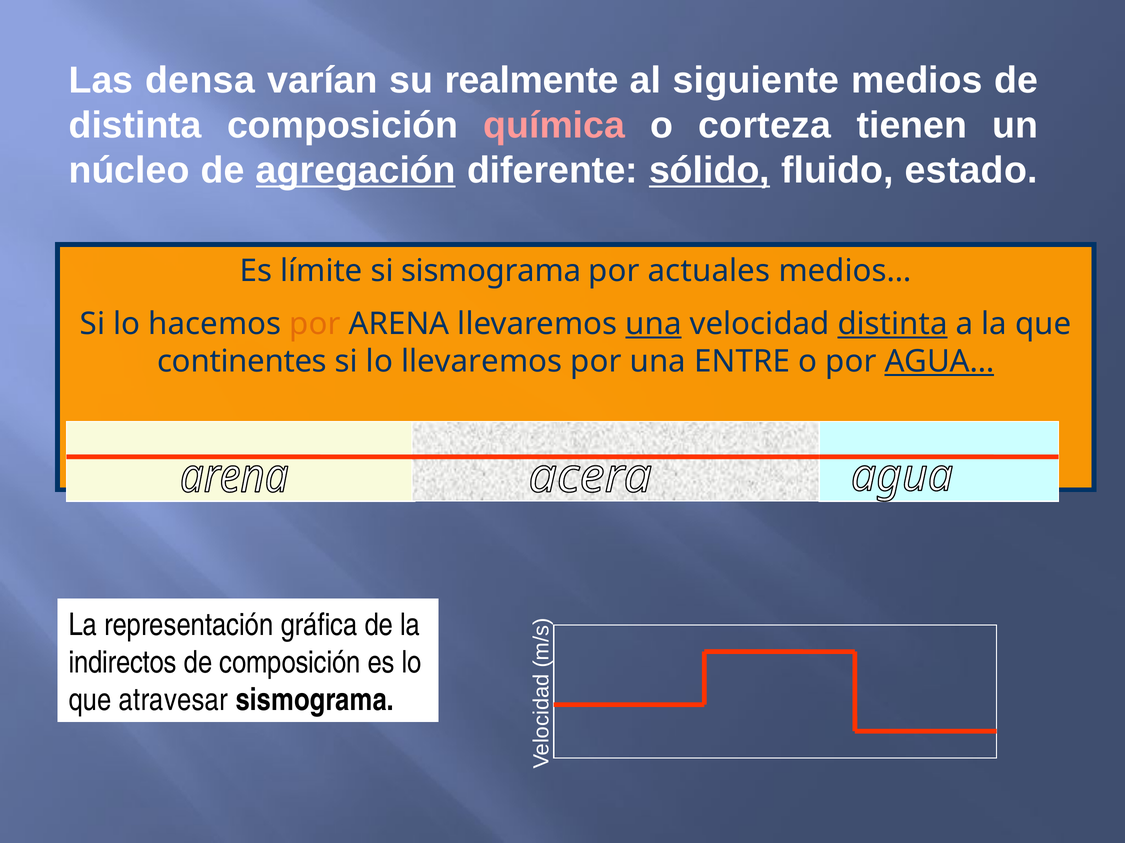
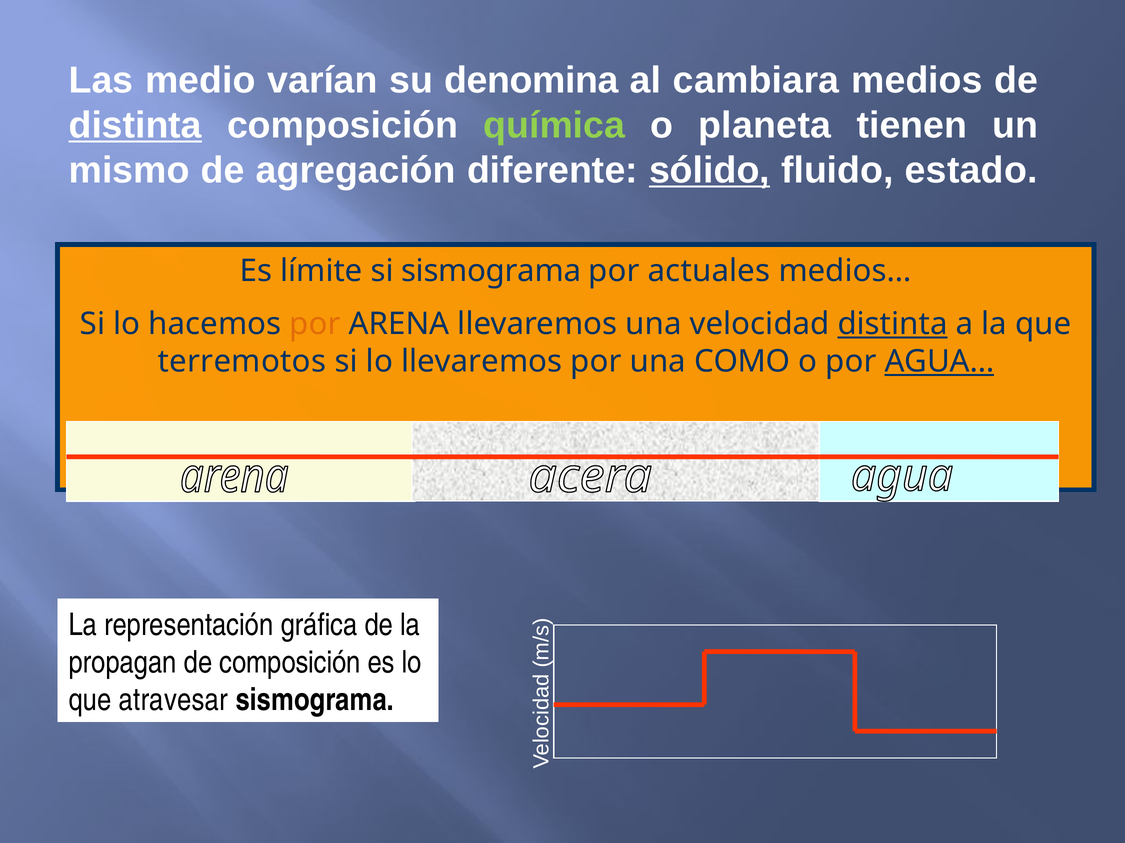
densa: densa -> medio (200, 80)
realmente: realmente -> denomina (532, 80)
siguiente: siguiente -> cambiara (756, 80)
distinta underline: none -> present (135, 125)
química colour: pink -> light green (554, 125)
corteza: corteza -> planeta (765, 125)
núcleo: núcleo -> mismo (129, 170)
agregación underline: present -> none (356, 170)
una underline: present -> none (654, 324)
continentes: continentes -> terremotos (242, 362)
ENTRE: ENTRE -> COMO (742, 362)
indirectos: indirectos -> propagan (123, 663)
